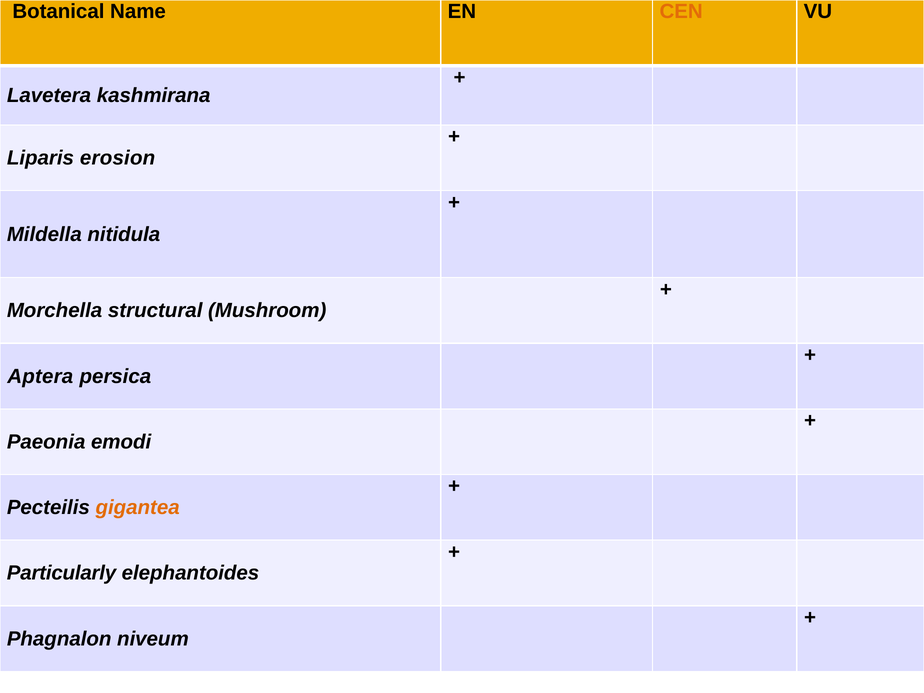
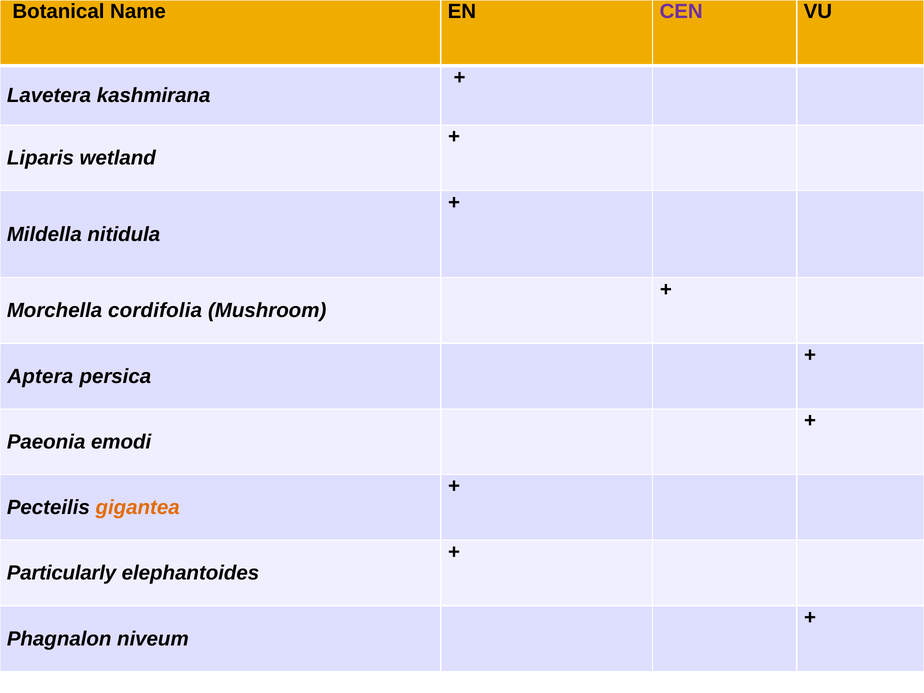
CEN colour: orange -> purple (681, 12)
erosion: erosion -> wetland (118, 158)
structural: structural -> cordifolia (155, 311)
